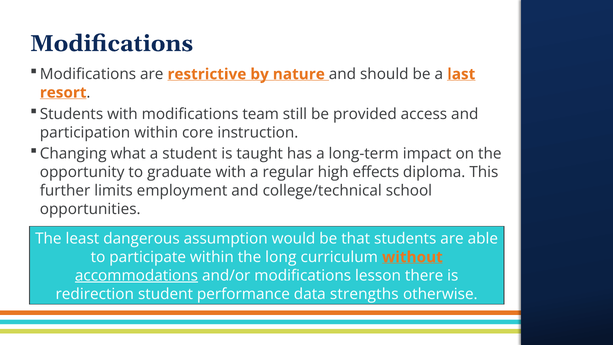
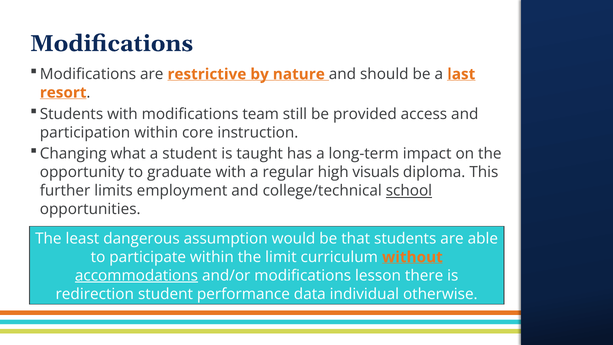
effects: effects -> visuals (376, 172)
school underline: none -> present (409, 191)
long: long -> limit (281, 257)
strengths: strengths -> individual (364, 294)
